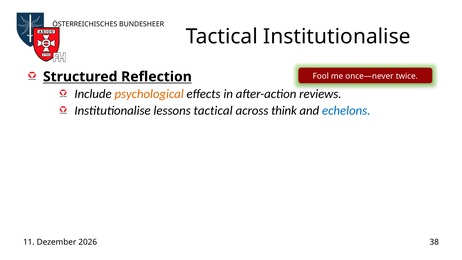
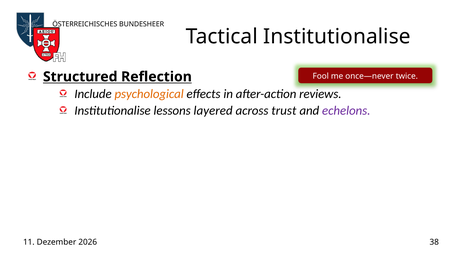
lessons tactical: tactical -> layered (213, 111)
think: think -> trust (284, 111)
echelons colour: blue -> purple (346, 111)
